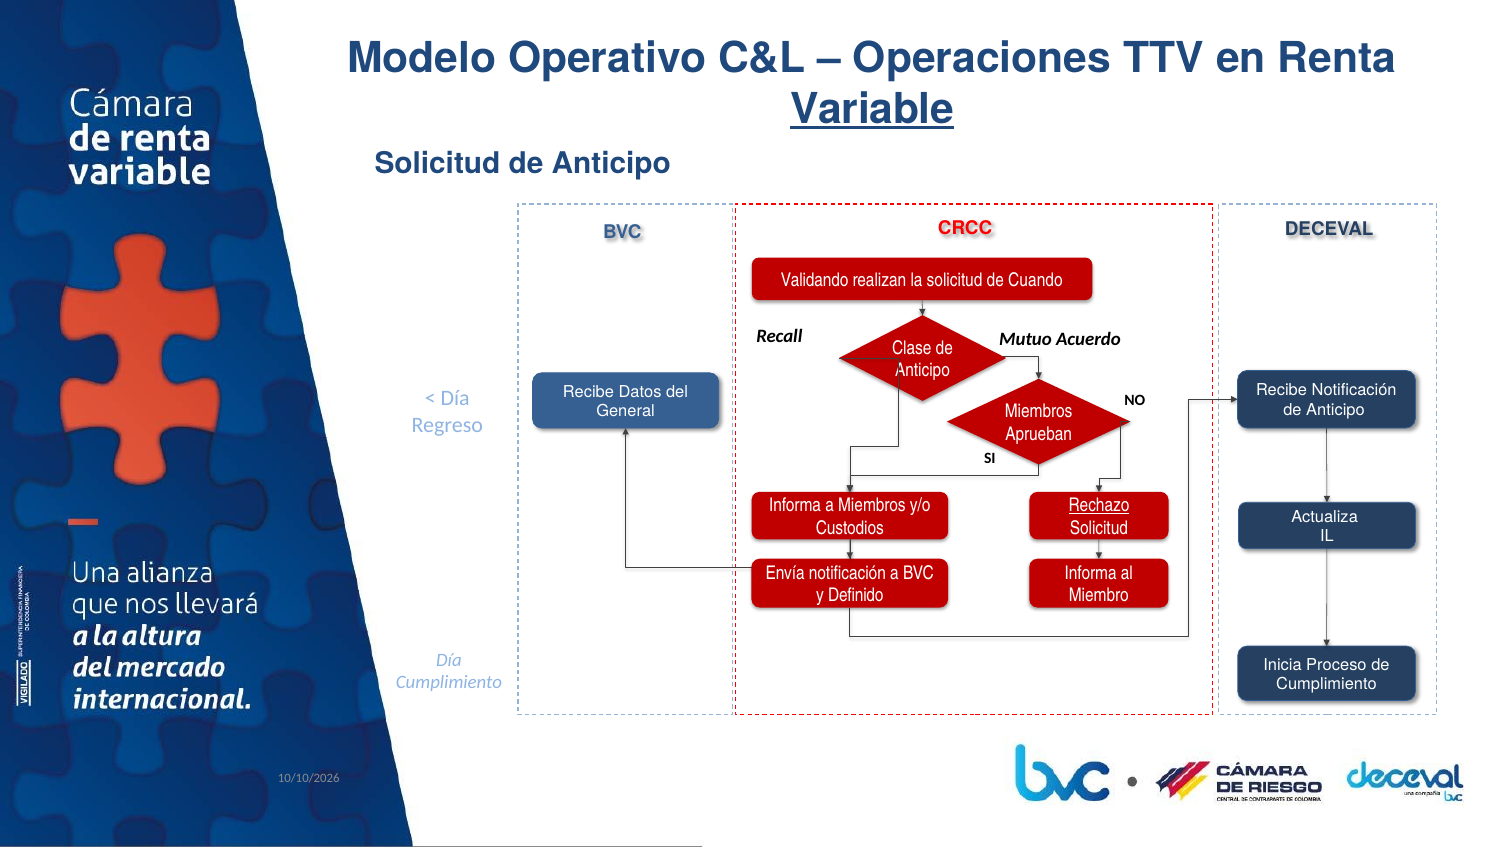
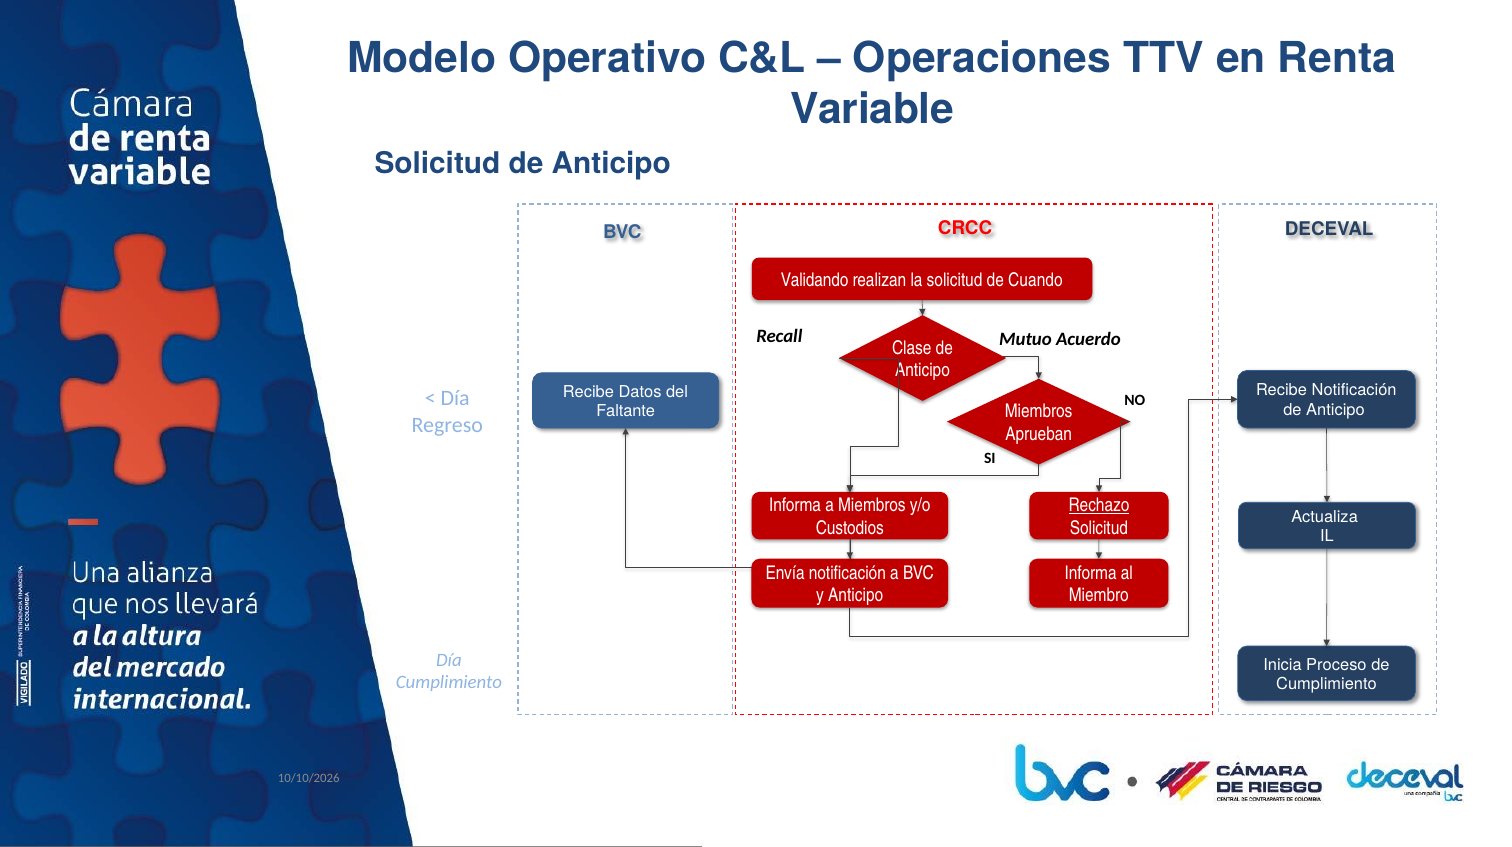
Variable underline: present -> none (872, 109)
General: General -> Faltante (626, 411)
y Definido: Definido -> Anticipo (856, 596)
